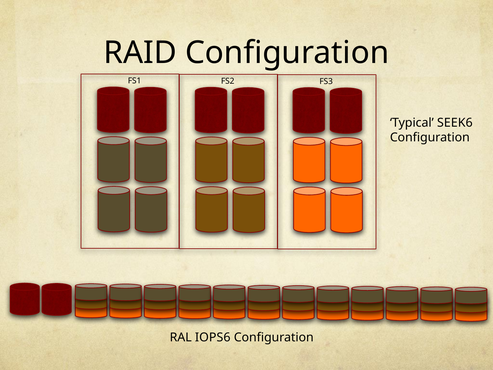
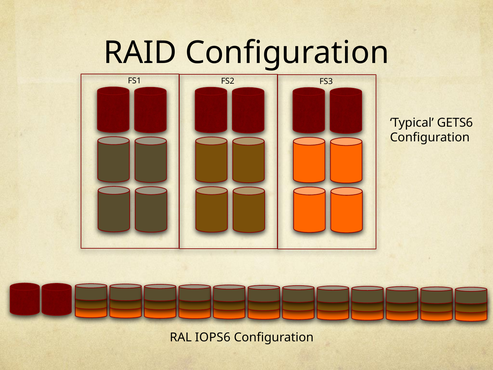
SEEK6: SEEK6 -> GETS6 (455, 123)
